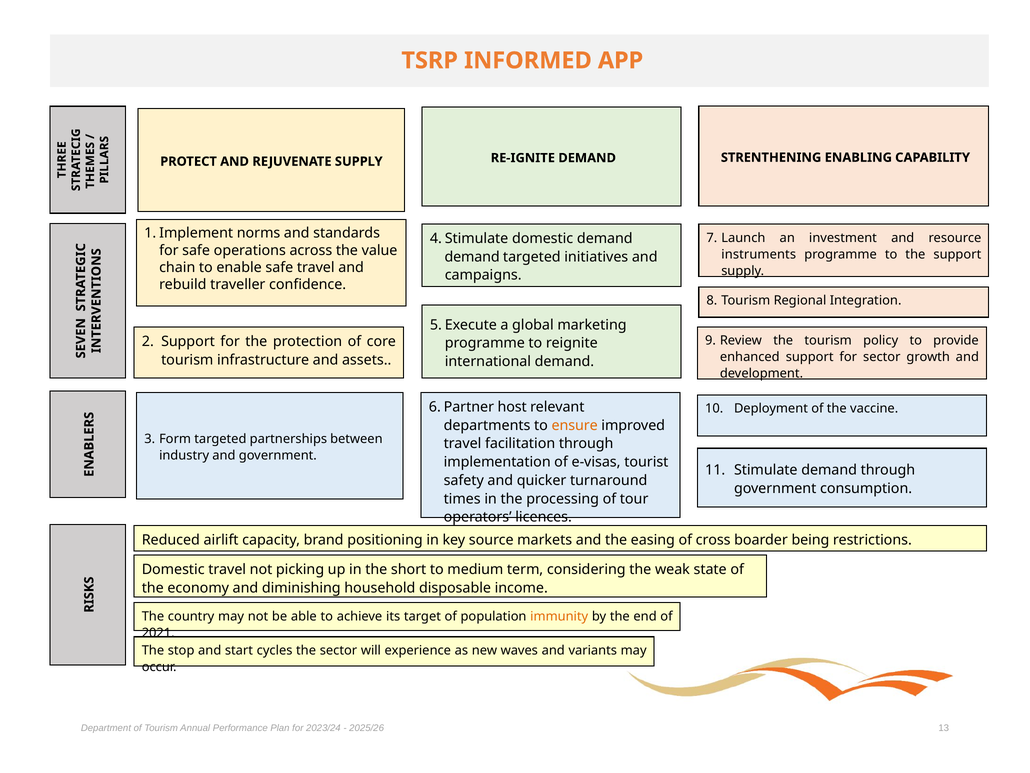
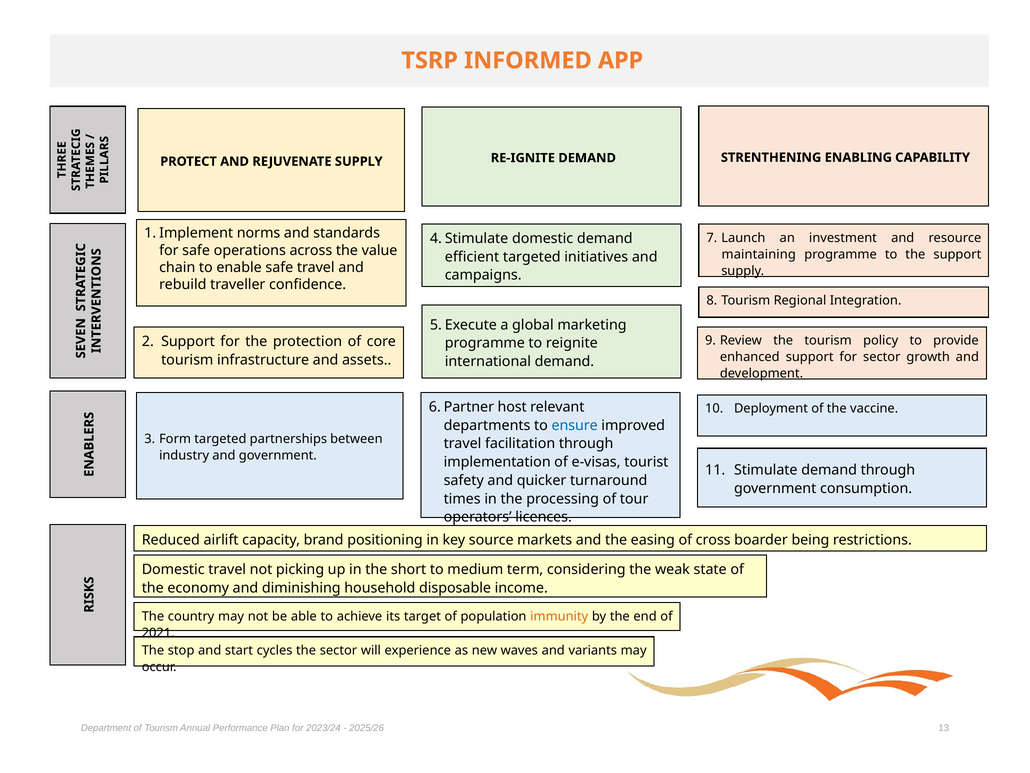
instruments: instruments -> maintaining (759, 254)
demand: demand -> efficient (472, 257)
ensure colour: orange -> blue (575, 425)
